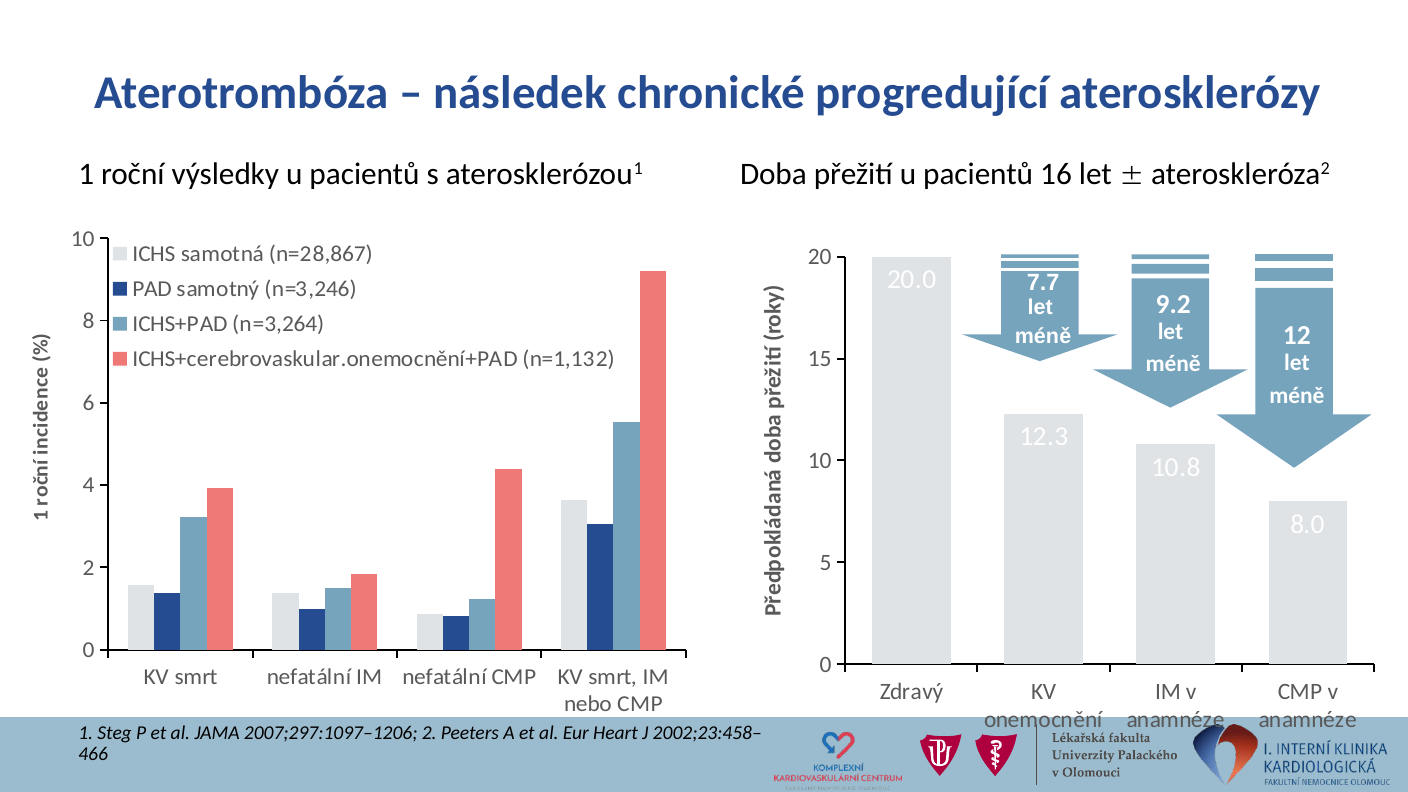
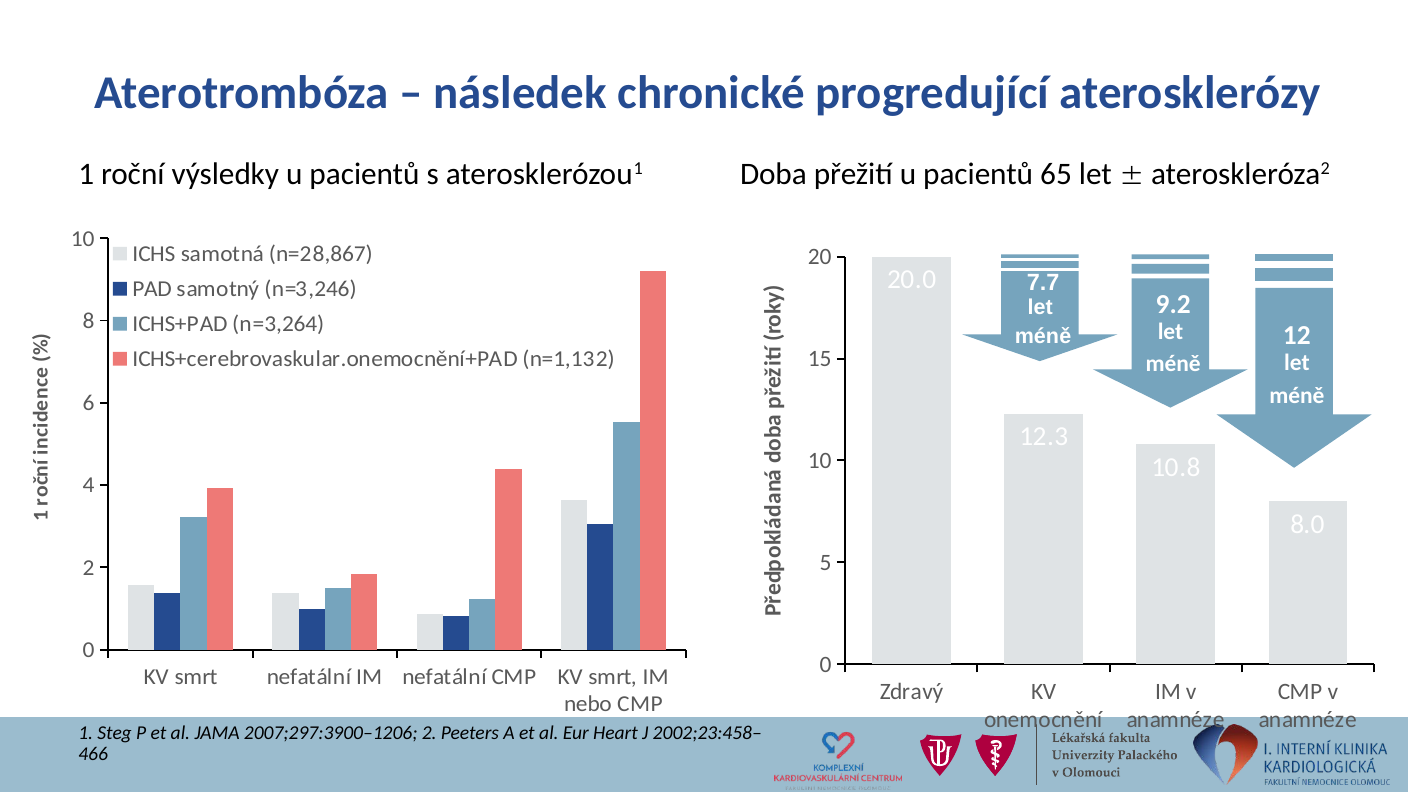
16: 16 -> 65 (1056, 174)
2007;297:1097–1206: 2007;297:1097–1206 -> 2007;297:3900–1206 (331, 733)
